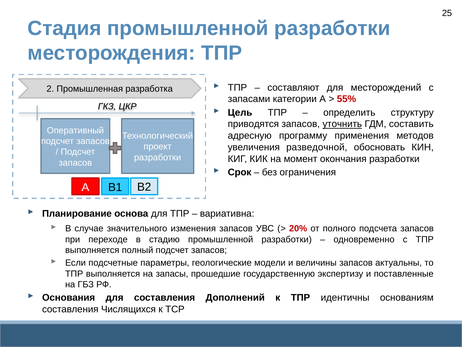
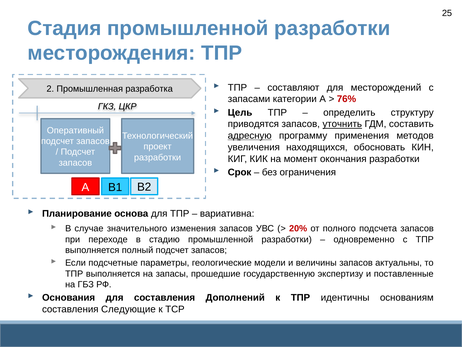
55%: 55% -> 76% (346, 99)
адресную underline: none -> present (250, 135)
разведочной: разведочной -> находящихся (317, 147)
Числящихся: Числящихся -> Следующие (128, 309)
